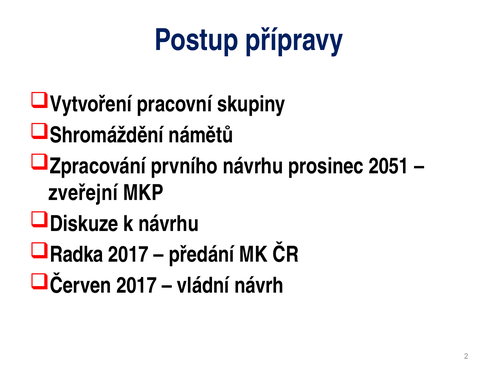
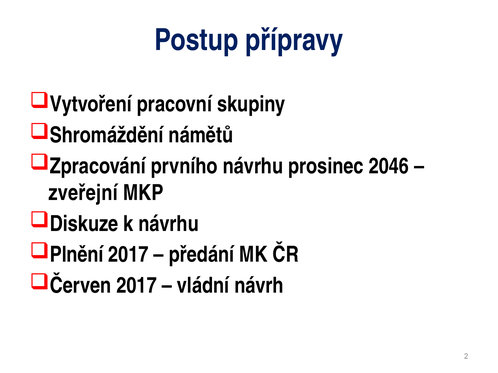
2051: 2051 -> 2046 (389, 166)
Radka: Radka -> Plnění (77, 255)
